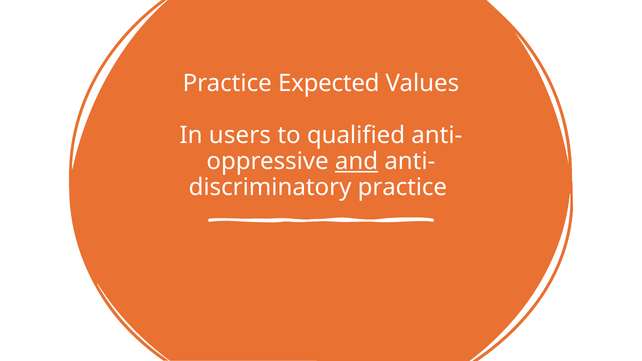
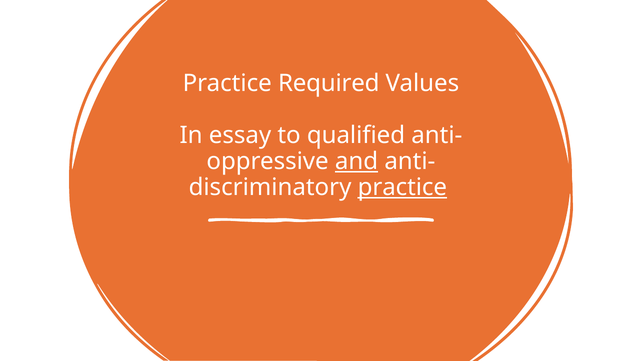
Expected: Expected -> Required (329, 83)
users: users -> essay (240, 135)
practice underline: none -> present (402, 187)
